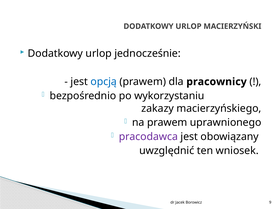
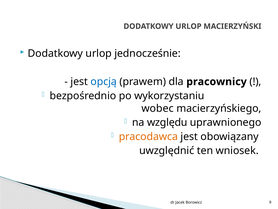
zakazy: zakazy -> wobec (158, 108)
na prawem: prawem -> względu (167, 122)
pracodawca colour: purple -> orange (148, 136)
